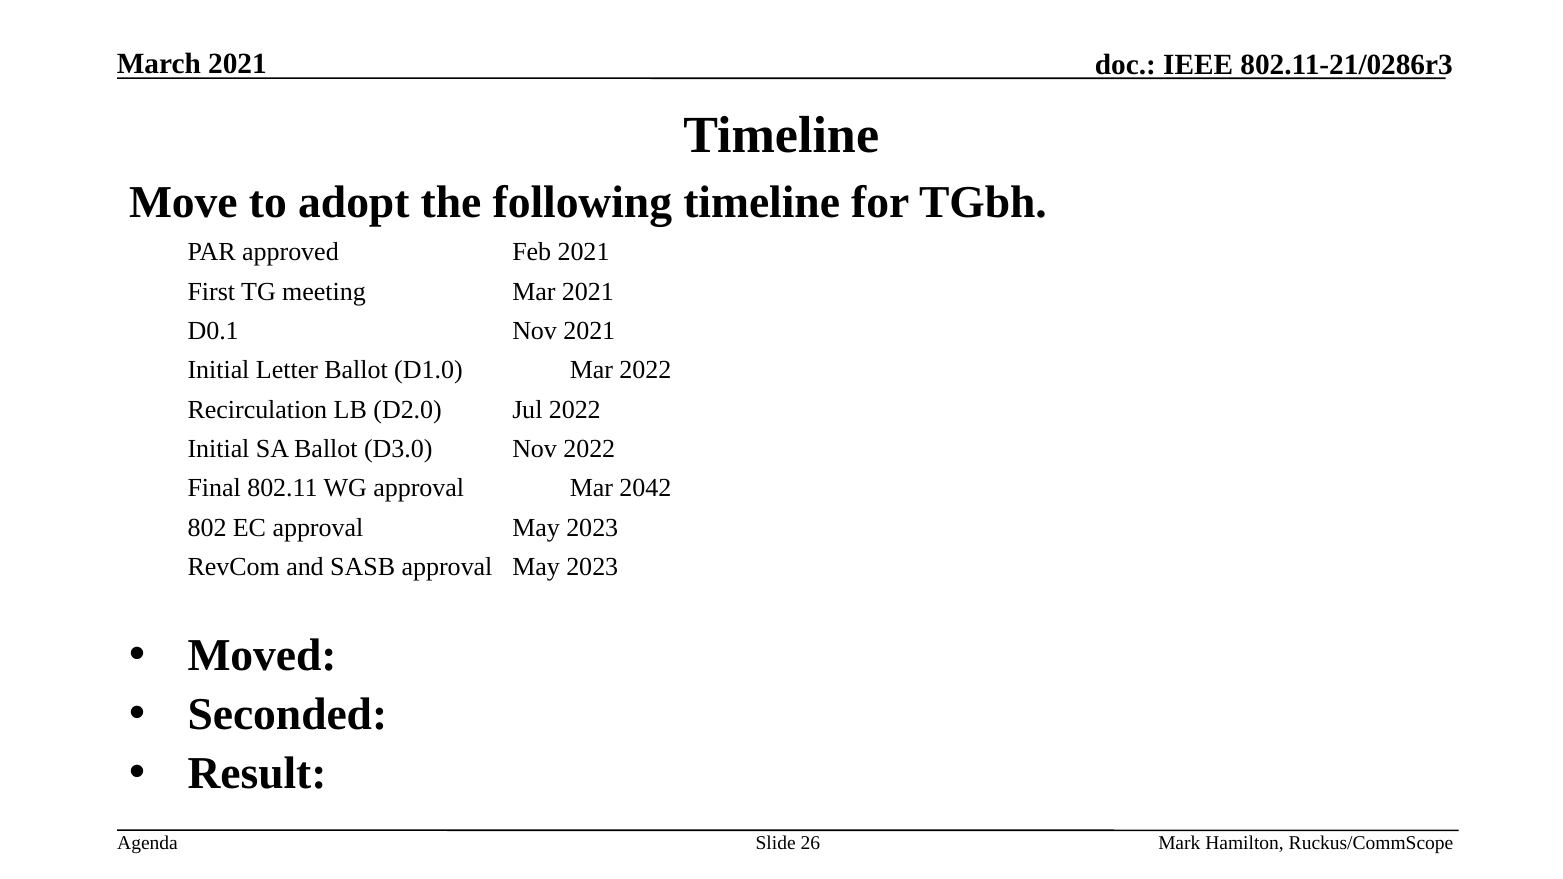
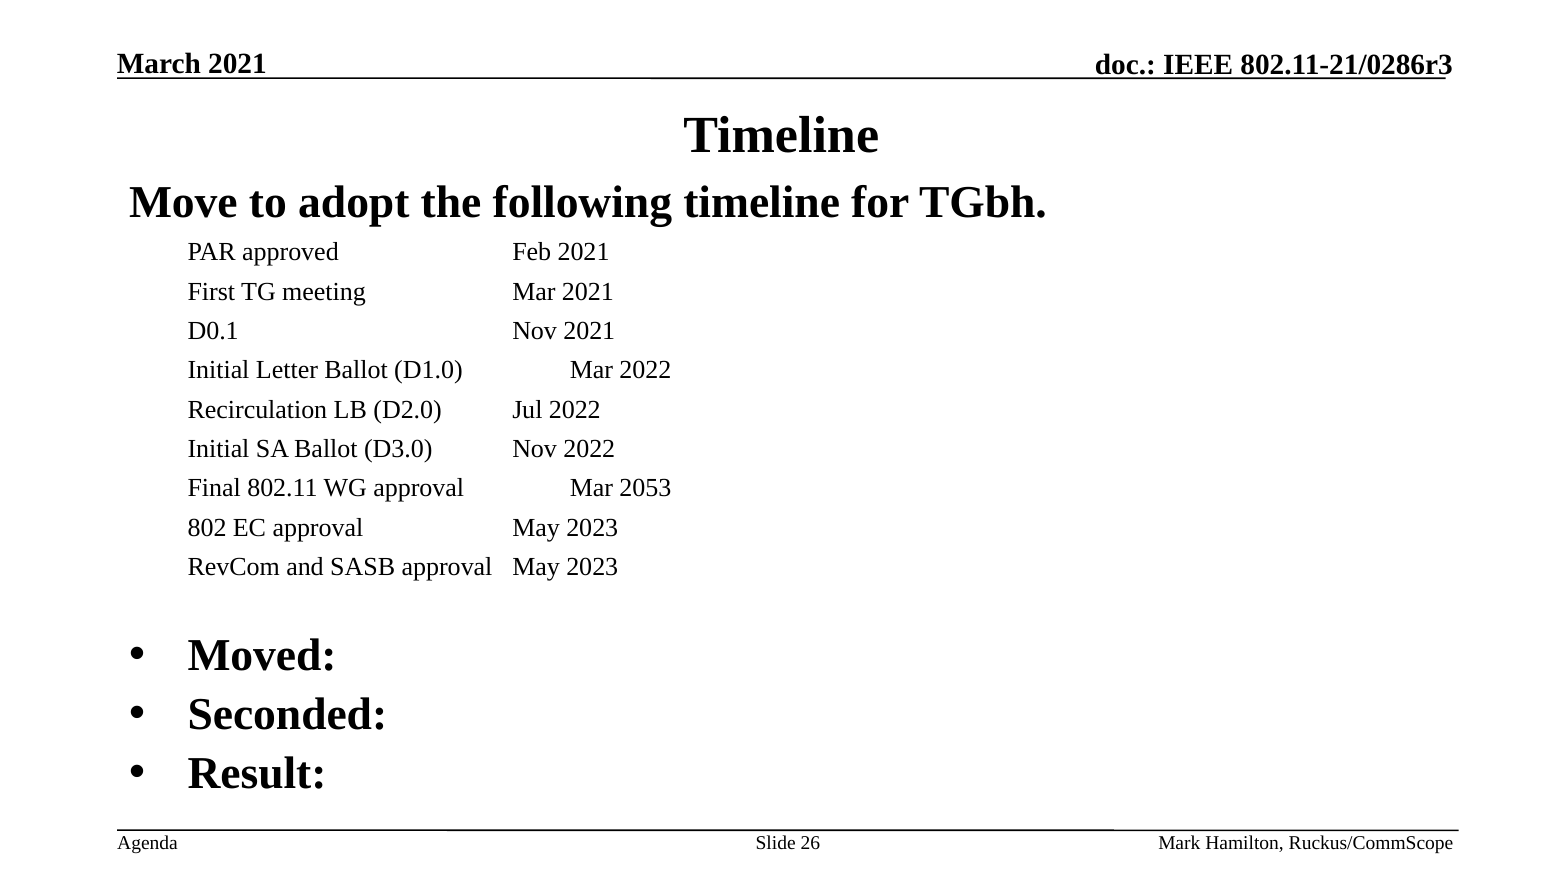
2042: 2042 -> 2053 (645, 488)
